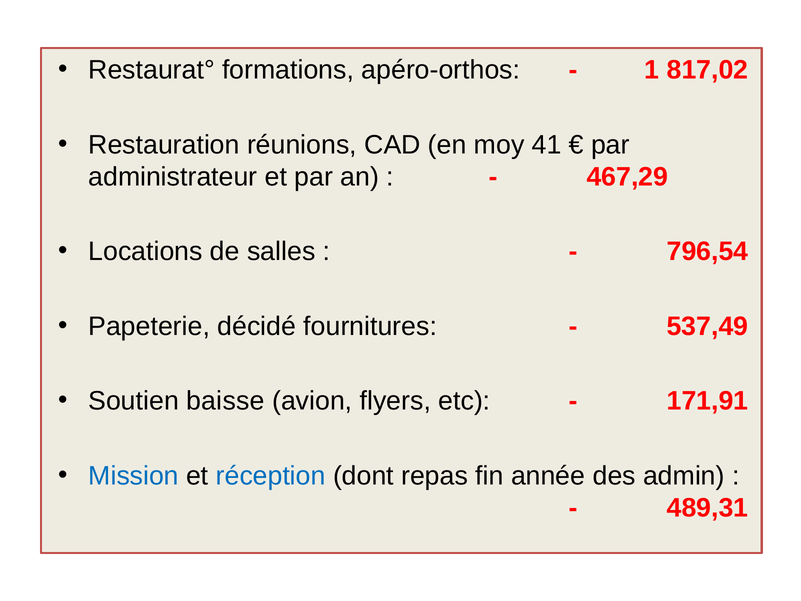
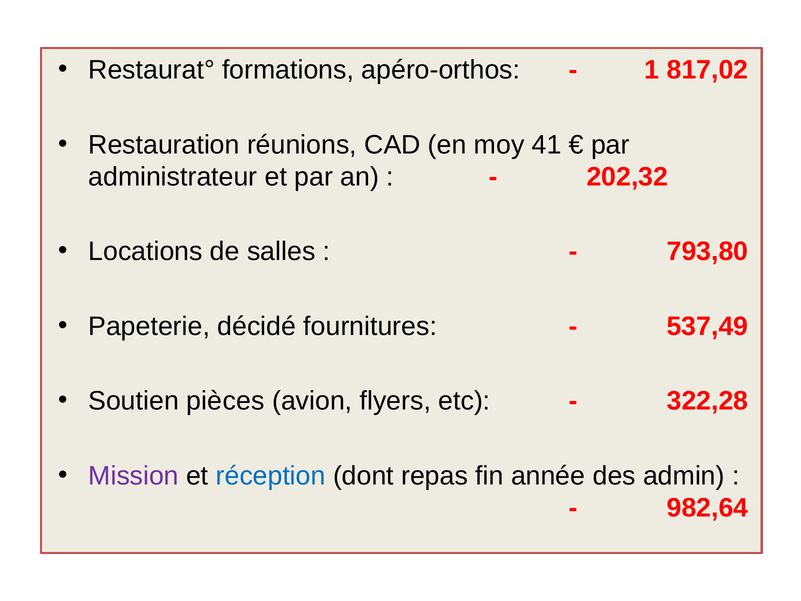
467,29: 467,29 -> 202,32 (627, 177)
796,54: 796,54 -> 793,80 (707, 251)
baisse: baisse -> pièces (225, 401)
171,91: 171,91 -> 322,28 (707, 401)
Mission colour: blue -> purple (134, 476)
489,31: 489,31 -> 982,64 (707, 508)
